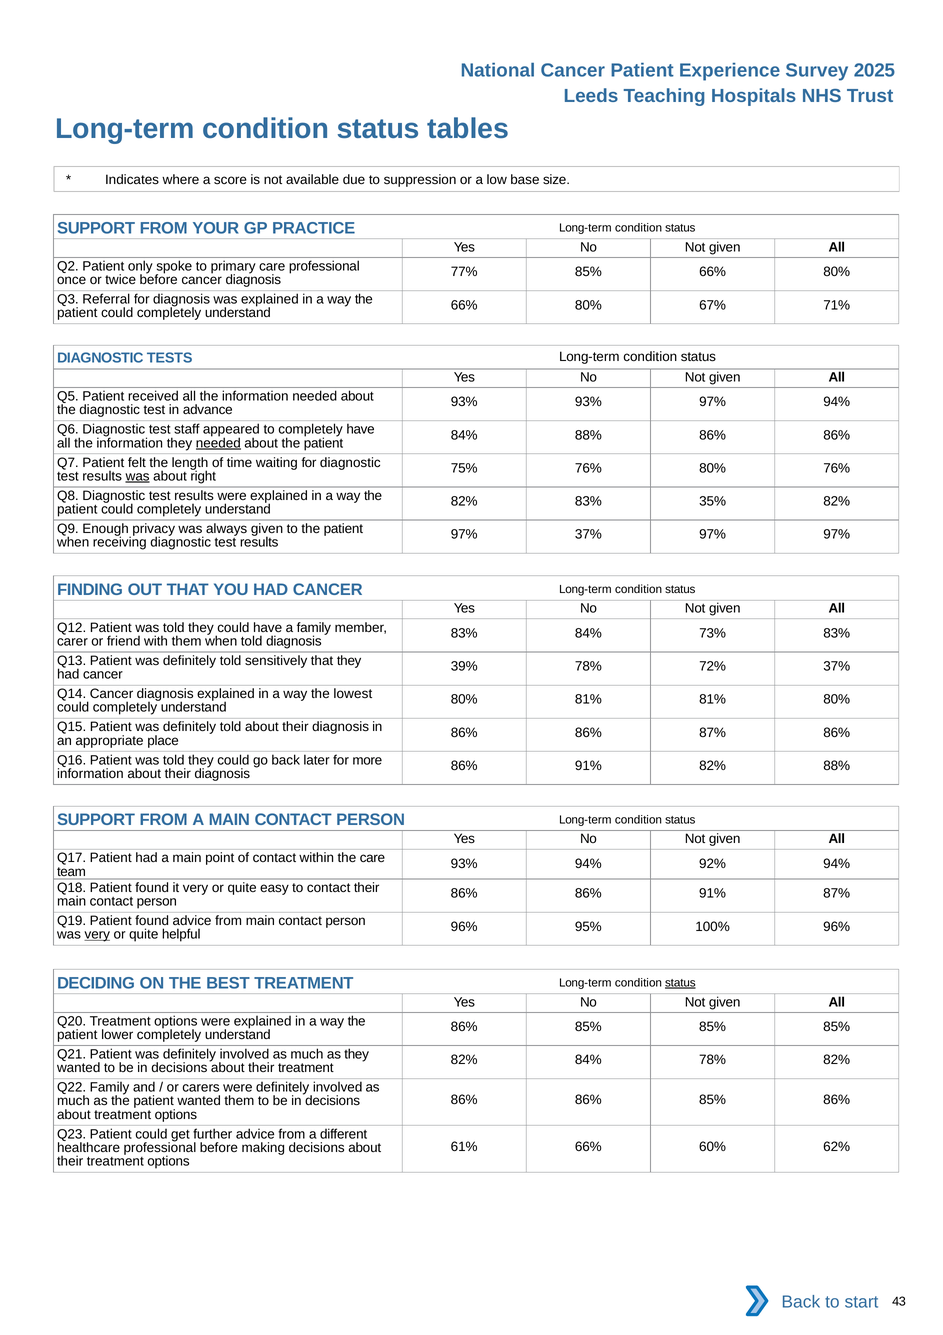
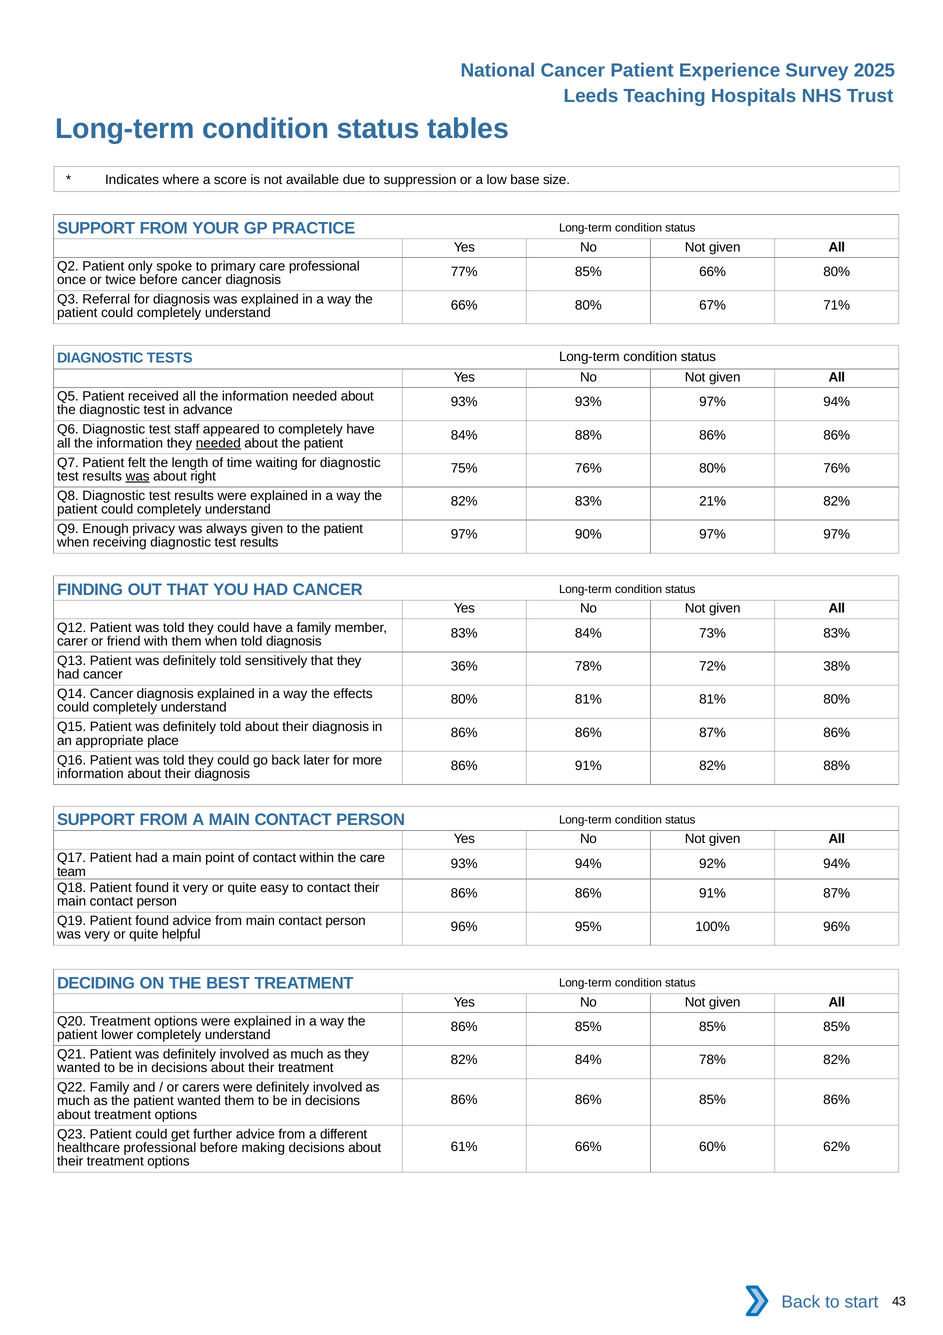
35%: 35% -> 21% (713, 501)
97% 37%: 37% -> 90% (588, 534)
39%: 39% -> 36% (464, 666)
72% 37%: 37% -> 38% (837, 666)
lowest: lowest -> effects (353, 694)
very underline: present -> none (97, 934)
status underline: present -> none (680, 982)
